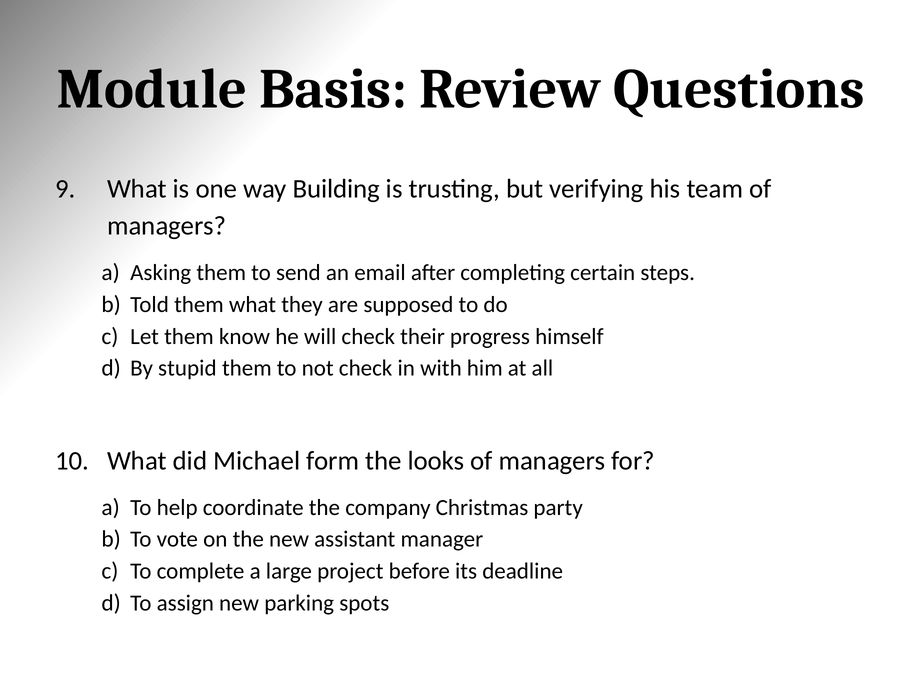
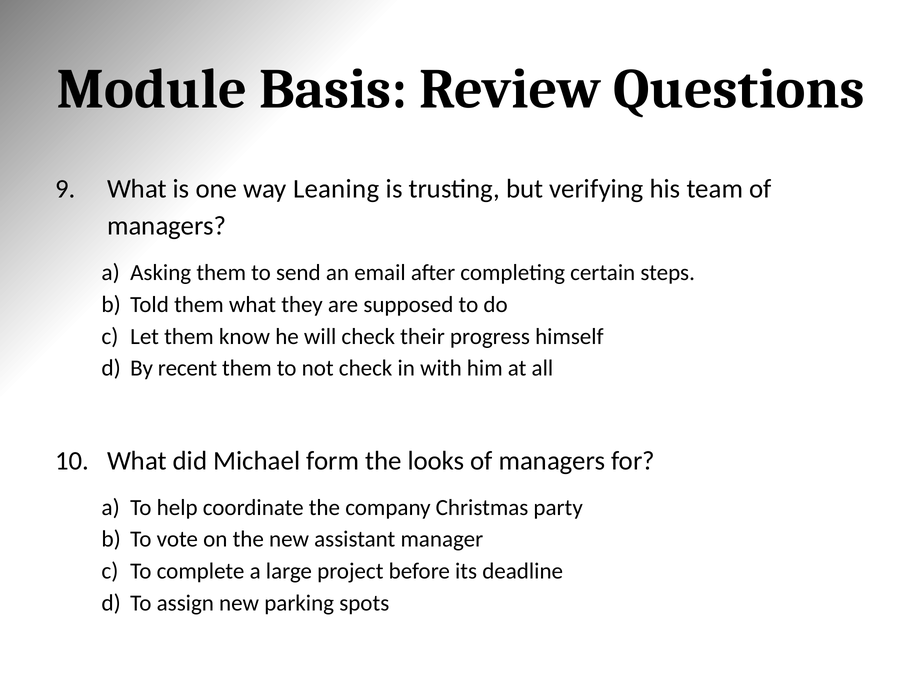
Building: Building -> Leaning (336, 189)
stupid: stupid -> recent (188, 368)
